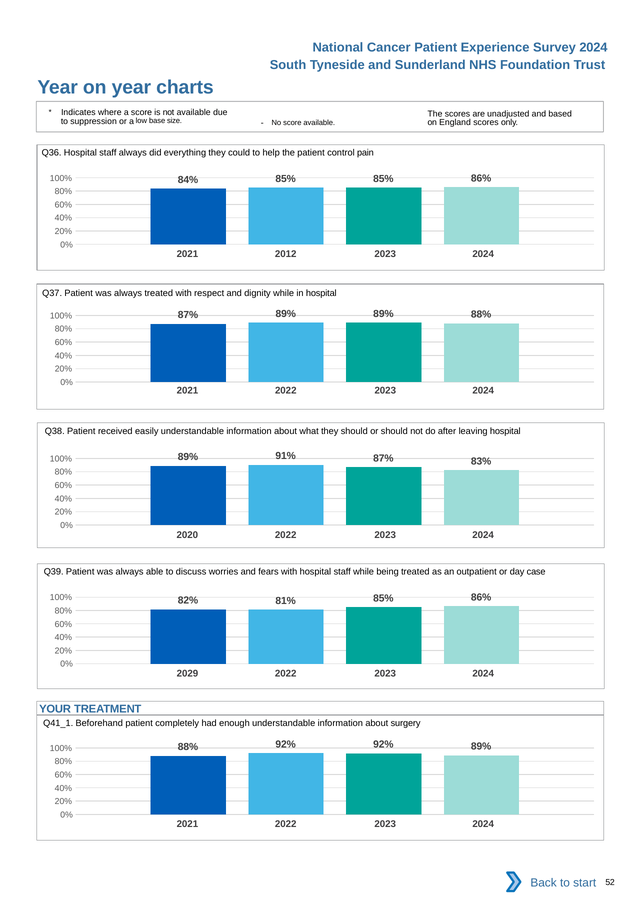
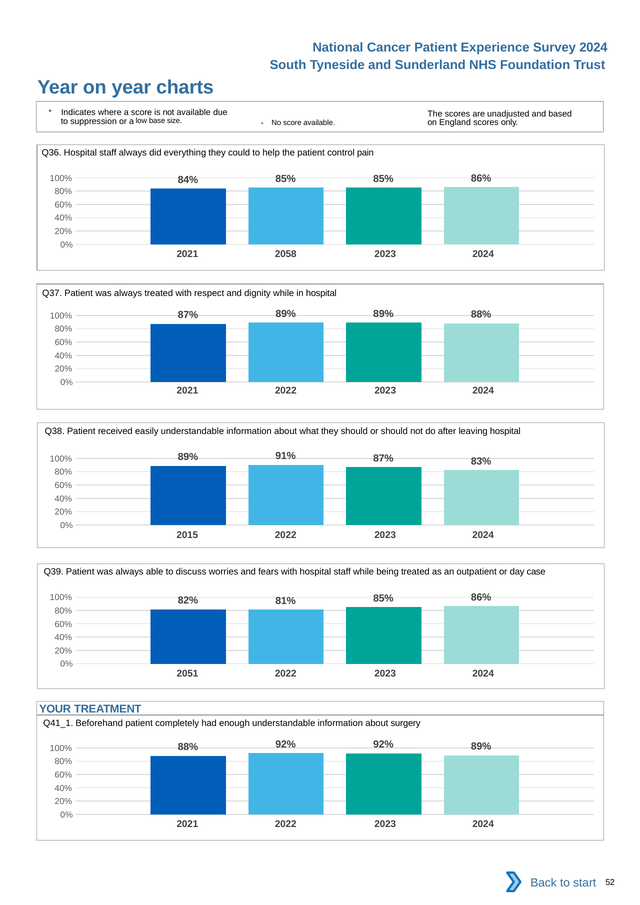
2012: 2012 -> 2058 (286, 254)
2020: 2020 -> 2015 (187, 535)
2029: 2029 -> 2051 (187, 674)
